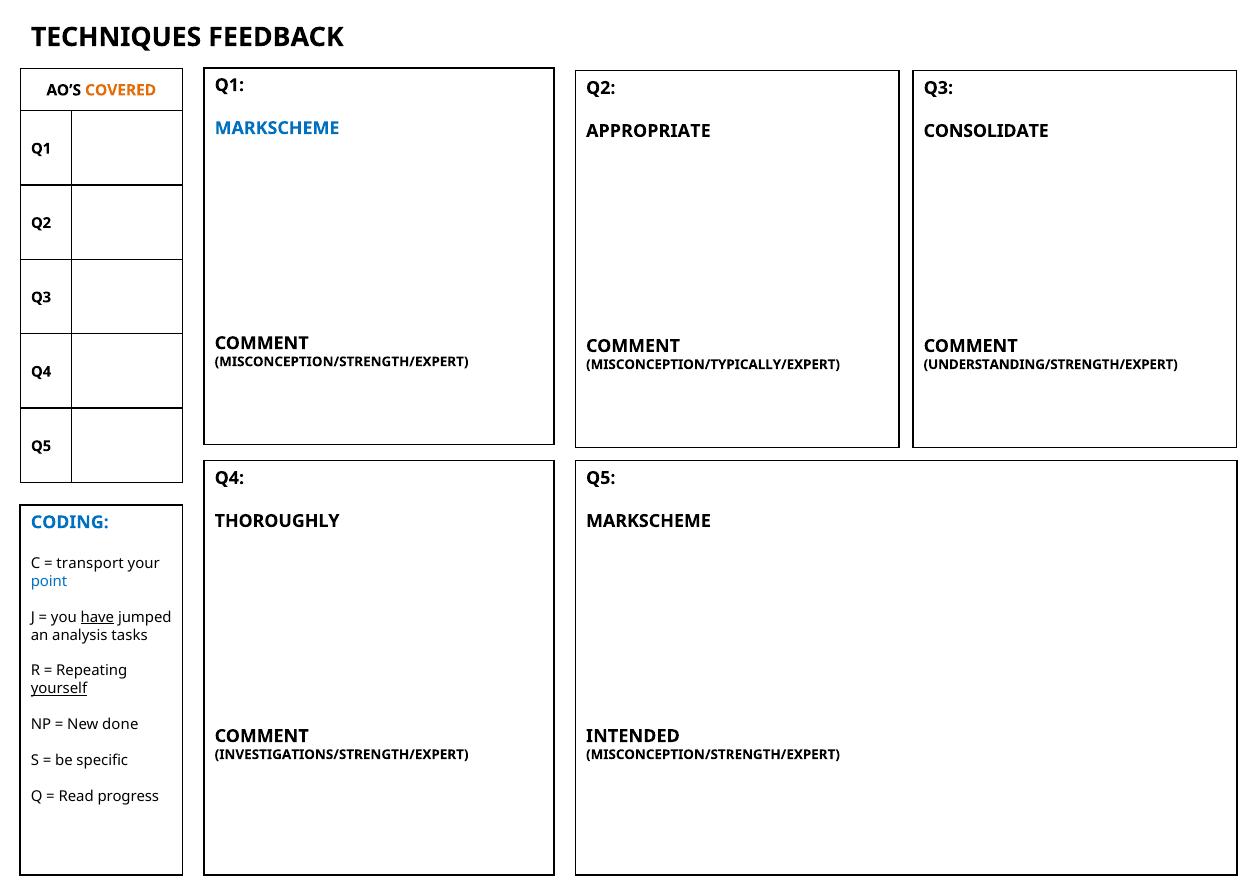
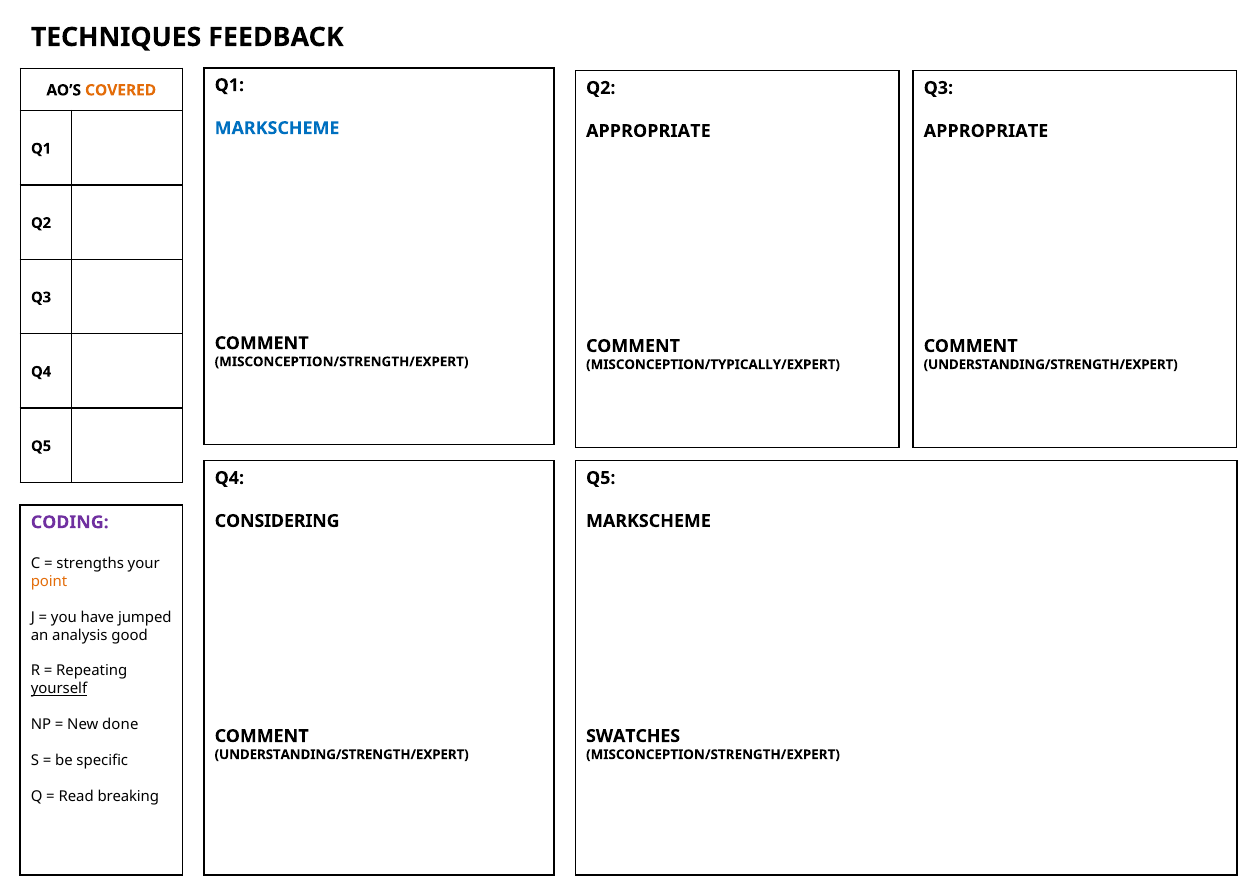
CONSOLIDATE: CONSOLIDATE -> APPROPRIATE (986, 131)
THOROUGHLY: THOROUGHLY -> CONSIDERING (277, 521)
CODING colour: blue -> purple (70, 522)
transport: transport -> strengths (90, 563)
point colour: blue -> orange (49, 581)
have underline: present -> none (97, 617)
tasks: tasks -> good (130, 635)
INTENDED: INTENDED -> SWATCHES (633, 736)
INVESTIGATIONS/STRENGTH/EXPERT: INVESTIGATIONS/STRENGTH/EXPERT -> UNDERSTANDING/STRENGTH/EXPERT (342, 754)
progress: progress -> breaking (128, 796)
